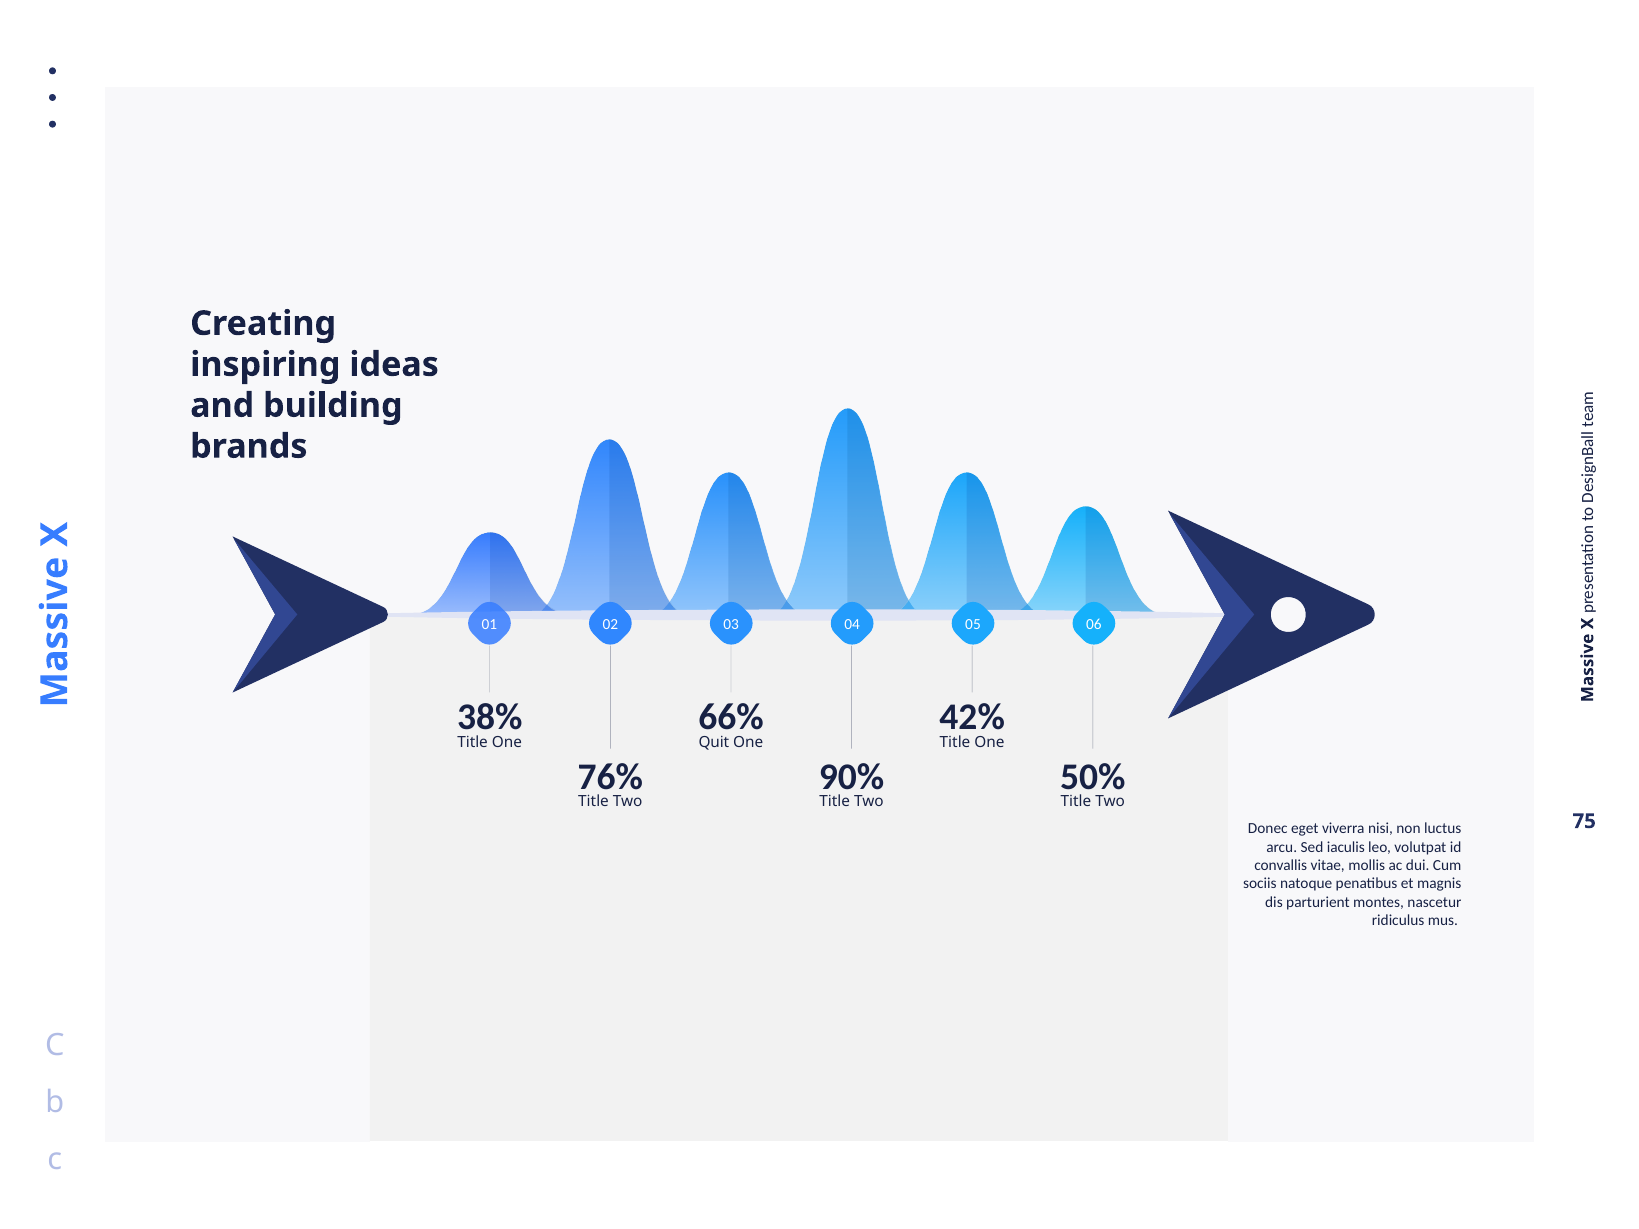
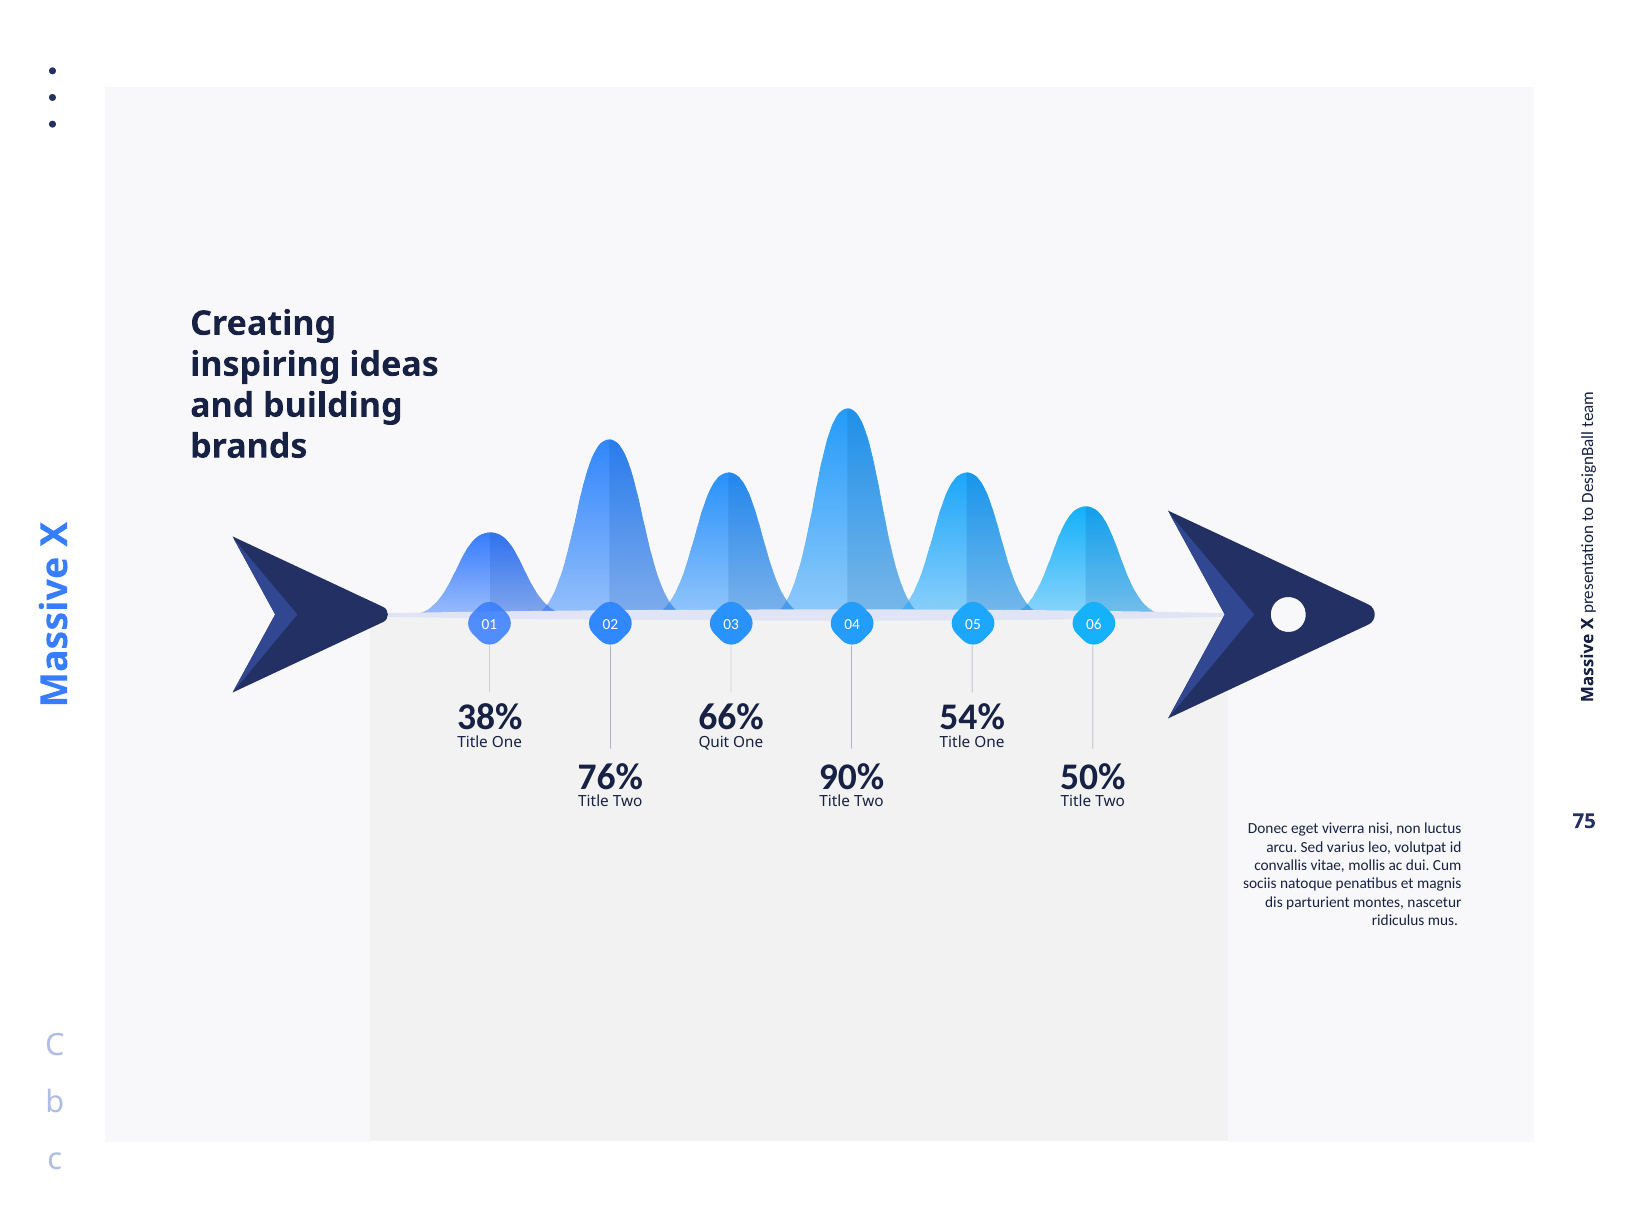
42%: 42% -> 54% (972, 717)
iaculis: iaculis -> varius (1346, 847)
